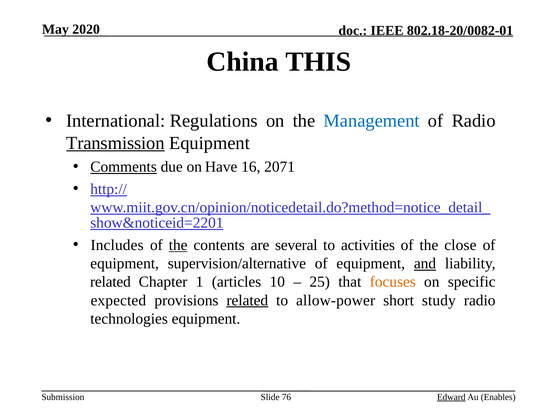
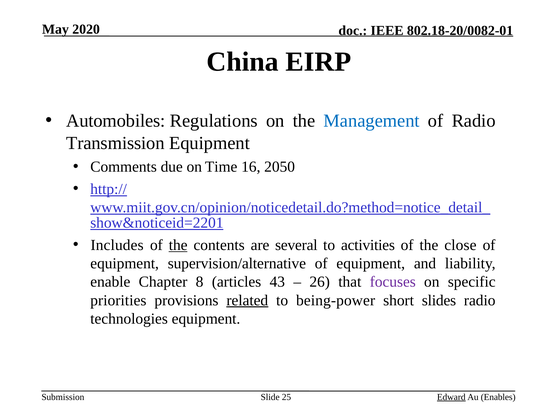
THIS: THIS -> EIRP (318, 62)
International: International -> Automobiles (116, 121)
Transmission underline: present -> none (115, 143)
Comments underline: present -> none (124, 167)
Have: Have -> Time (221, 167)
2071: 2071 -> 2050 (280, 167)
and underline: present -> none (425, 263)
related: related -> enable (110, 282)
1: 1 -> 8 (200, 282)
10: 10 -> 43 (277, 282)
25: 25 -> 26 (320, 282)
focuses colour: orange -> purple (393, 282)
expected: expected -> priorities (118, 300)
allow-power: allow-power -> being-power (336, 300)
study: study -> slides (439, 300)
76: 76 -> 25 (286, 397)
